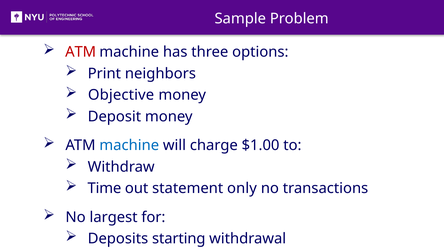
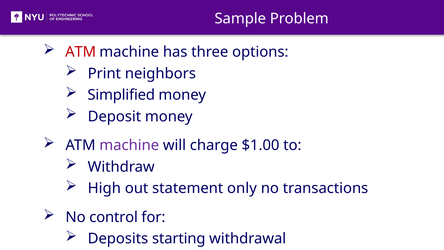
Objective: Objective -> Simplified (121, 95)
machine colour: blue -> purple (129, 145)
Time: Time -> High (104, 188)
largest: largest -> control (114, 217)
